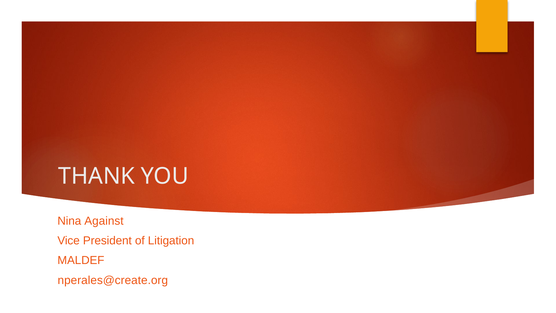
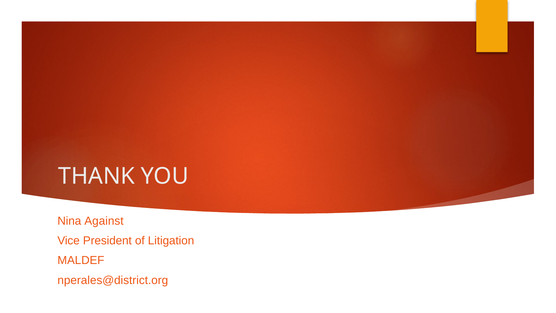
nperales@create.org: nperales@create.org -> nperales@district.org (113, 280)
